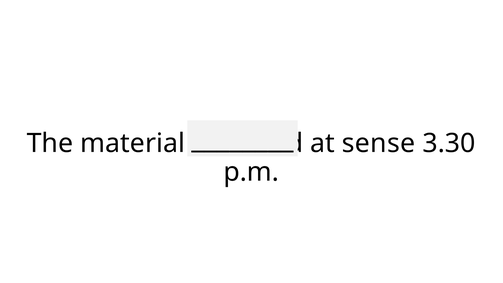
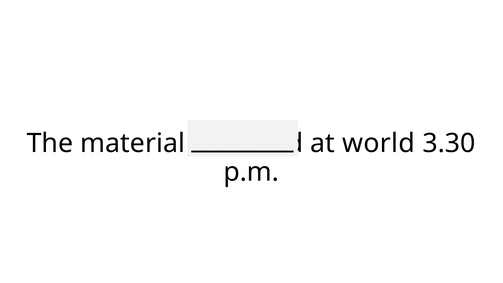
sense: sense -> world (379, 143)
